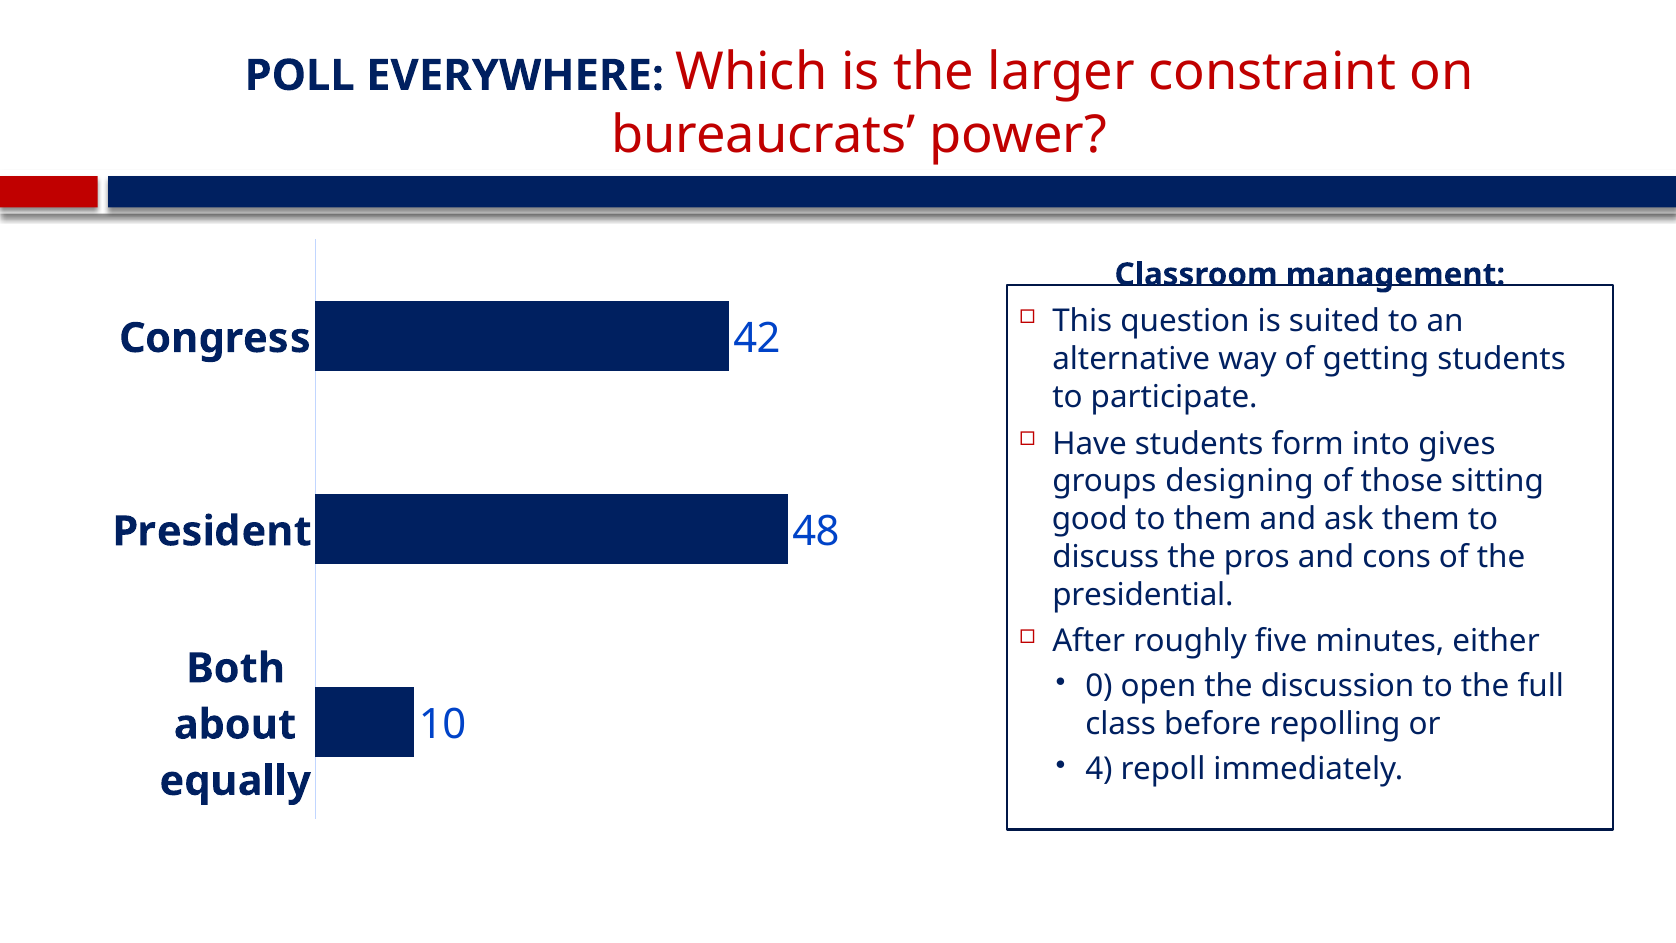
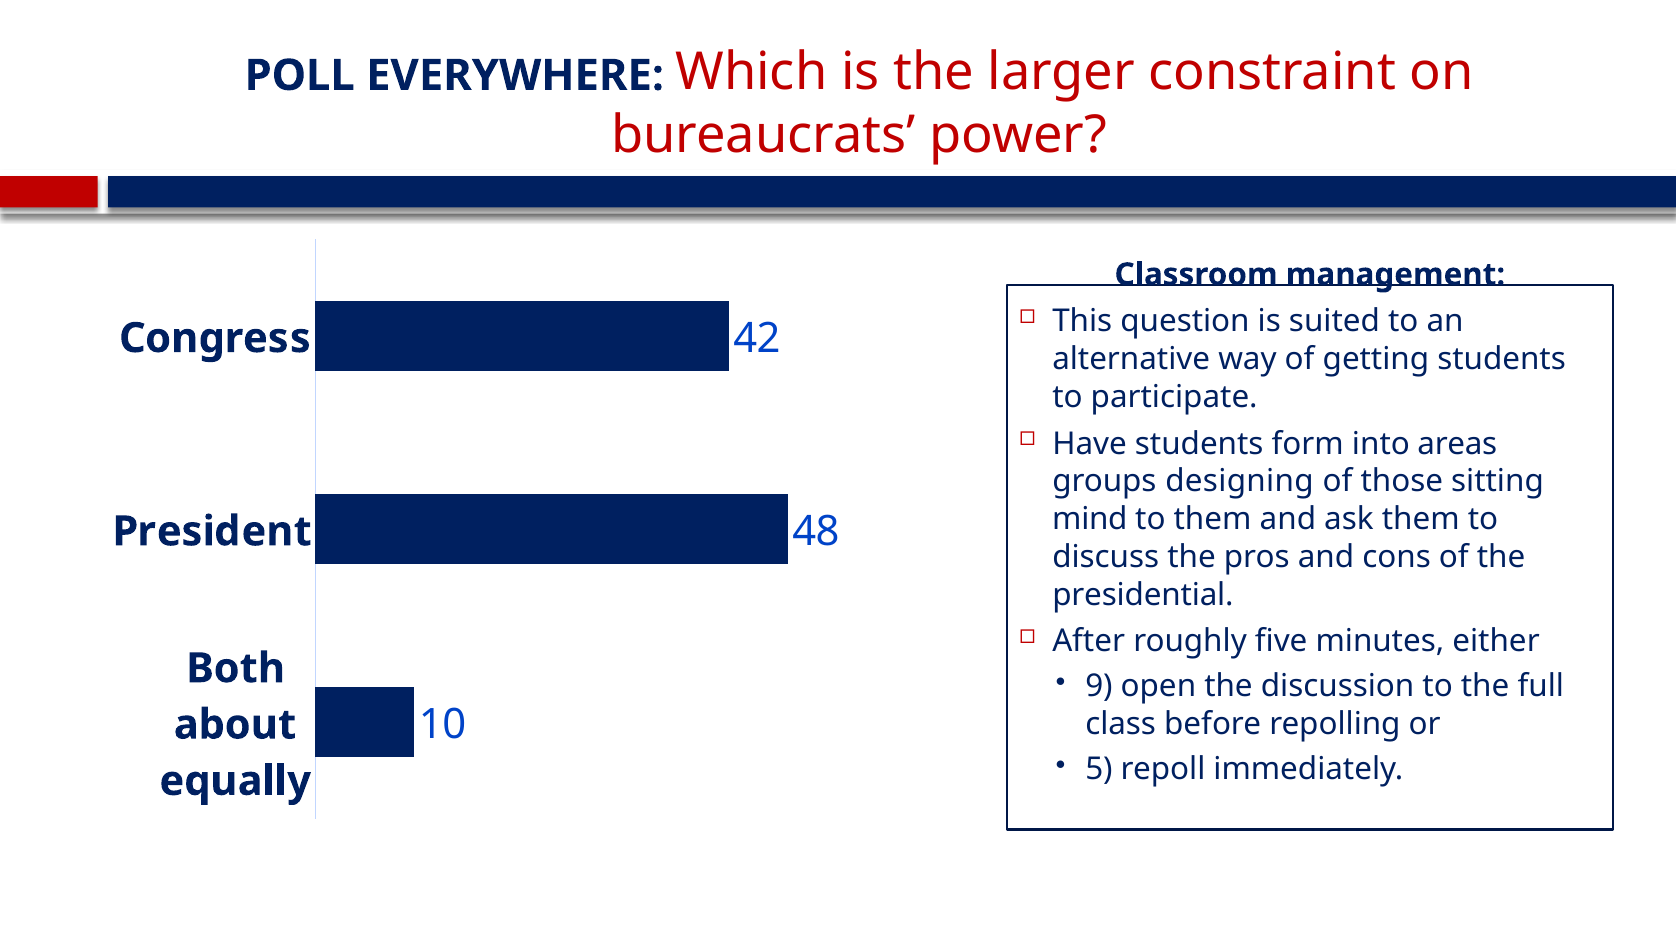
gives: gives -> areas (1457, 444)
good: good -> mind (1090, 519)
0: 0 -> 9 (1099, 686)
4: 4 -> 5 (1099, 769)
